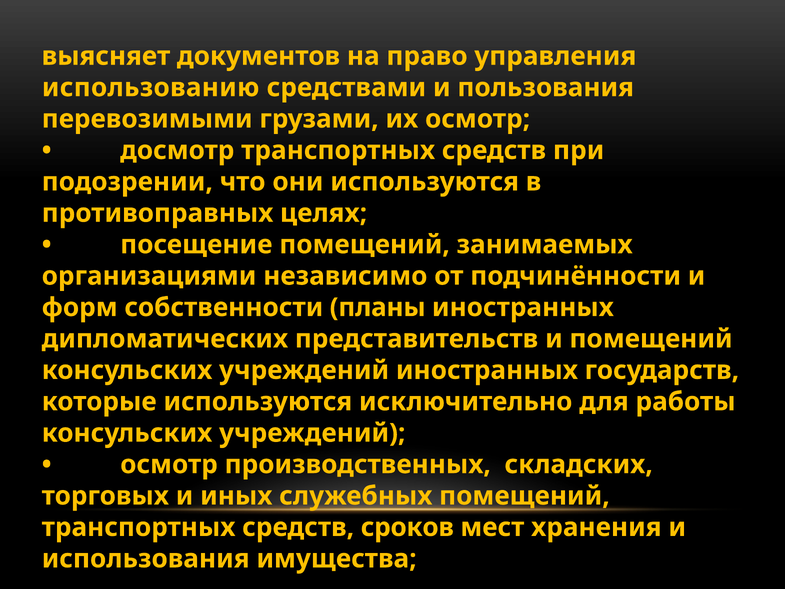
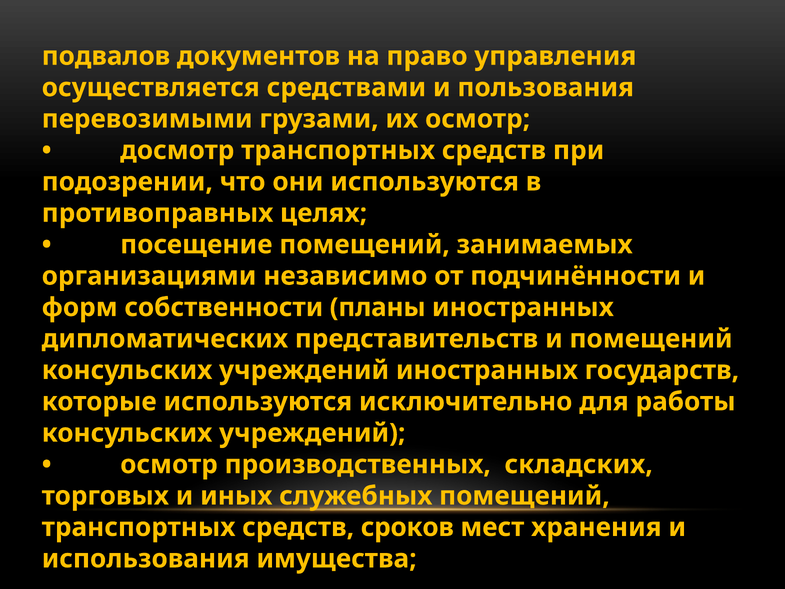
выясняет: выясняет -> подвалов (106, 56)
использованию: использованию -> осуществляется (151, 88)
